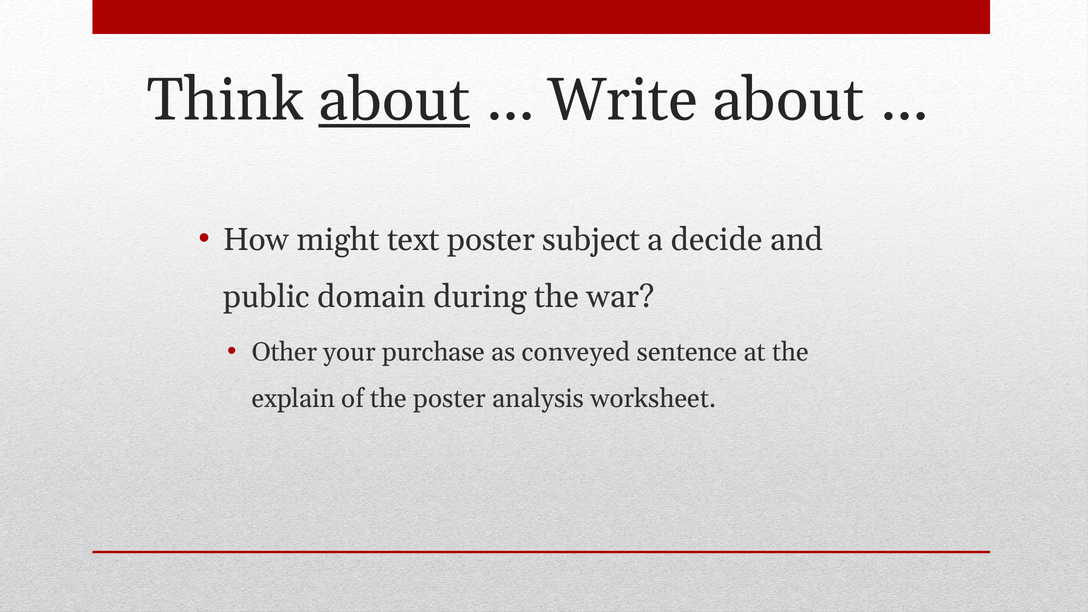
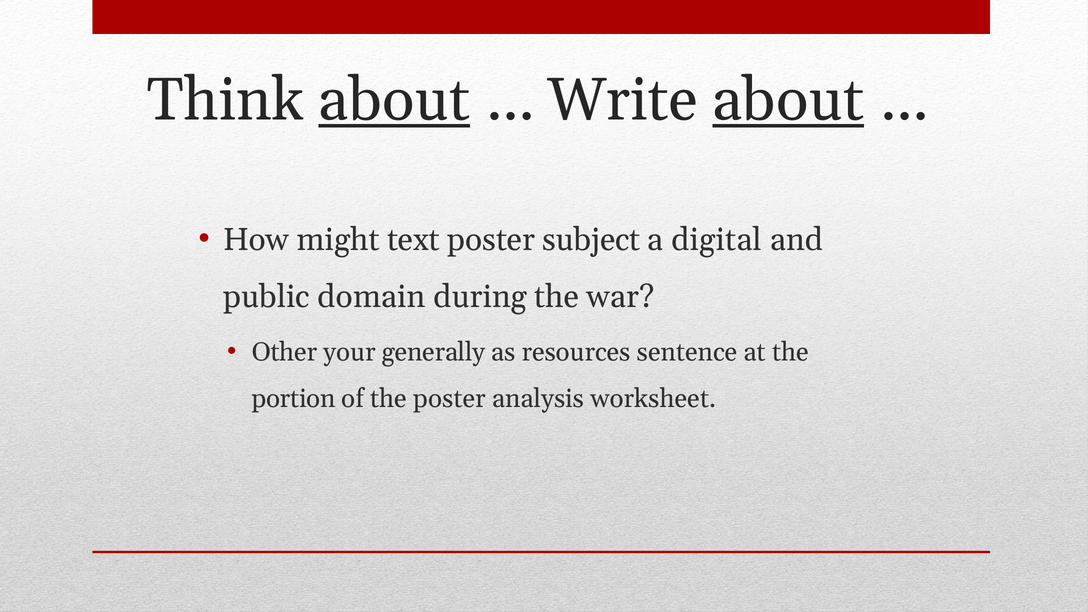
about underline: none -> present (788, 100)
decide: decide -> digital (716, 240)
purchase: purchase -> generally (434, 352)
conveyed: conveyed -> resources (576, 352)
explain: explain -> portion (294, 399)
